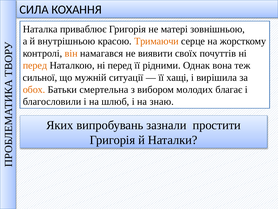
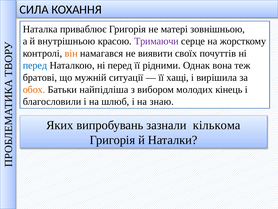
Тримаючи colour: orange -> purple (156, 41)
перед colour: orange -> blue (35, 65)
сильної: сильної -> братові (40, 77)
смертельна: смертельна -> найпідліша (104, 89)
благає: благає -> кінець (229, 89)
простити: простити -> кількома (217, 125)
